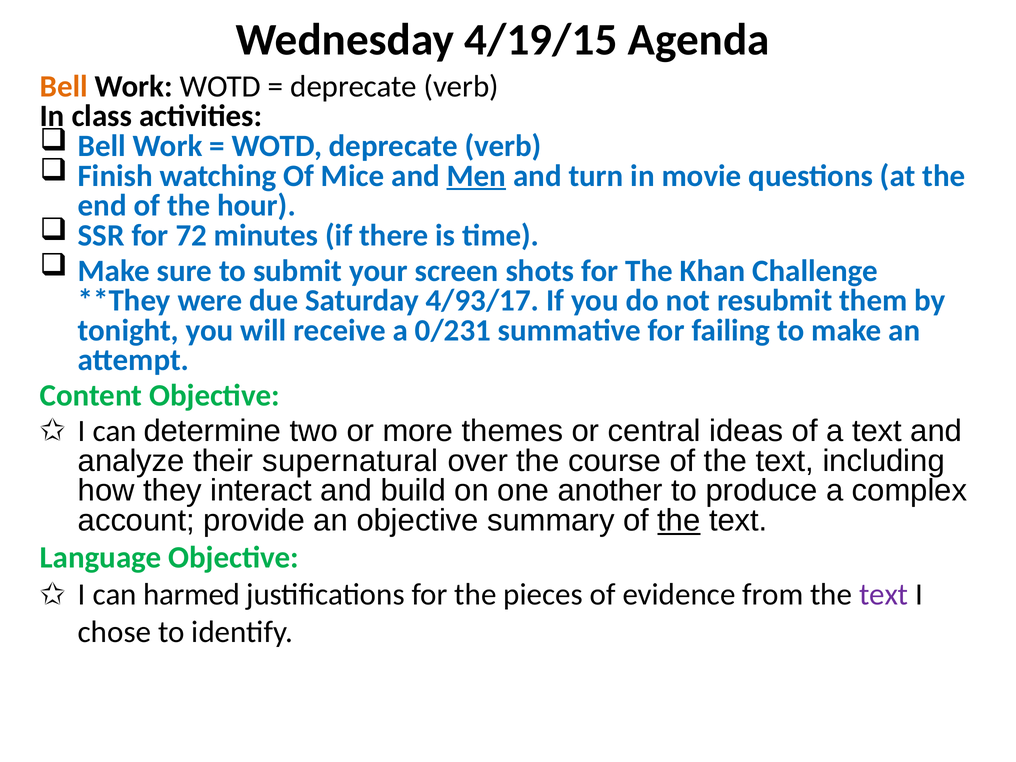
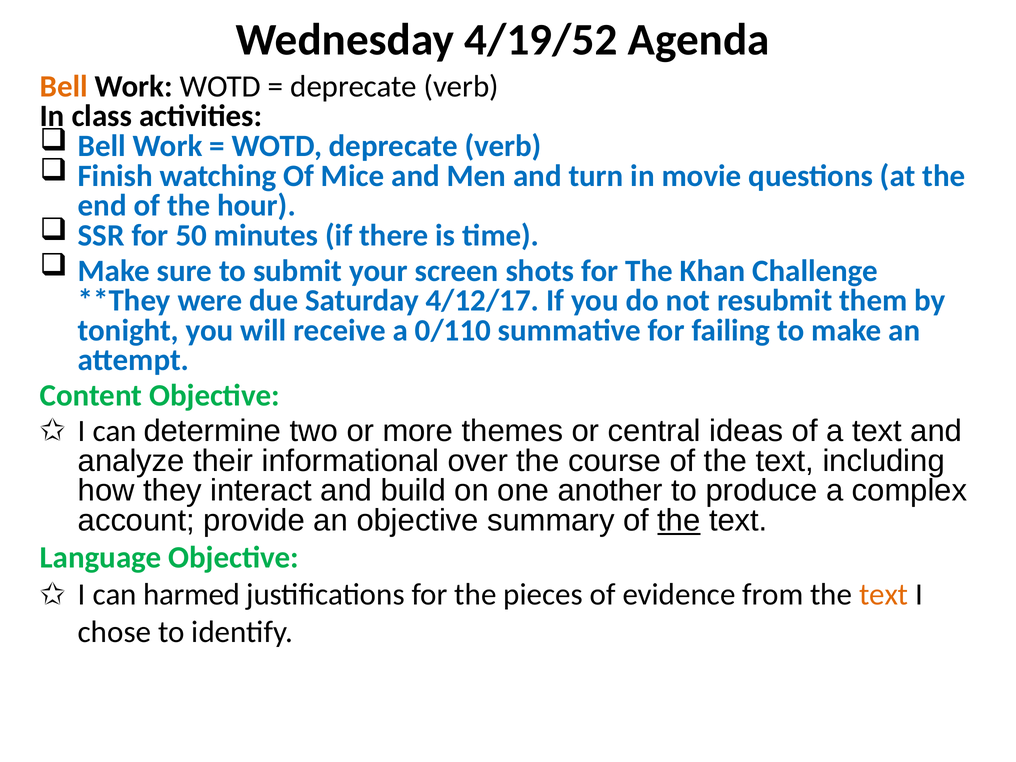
4/19/15: 4/19/15 -> 4/19/52 (541, 40)
Men underline: present -> none (476, 176)
72: 72 -> 50 (191, 235)
4/93/17: 4/93/17 -> 4/12/17 (482, 301)
0/231: 0/231 -> 0/110 (453, 330)
supernatural: supernatural -> informational (350, 461)
text colour: purple -> orange (884, 595)
